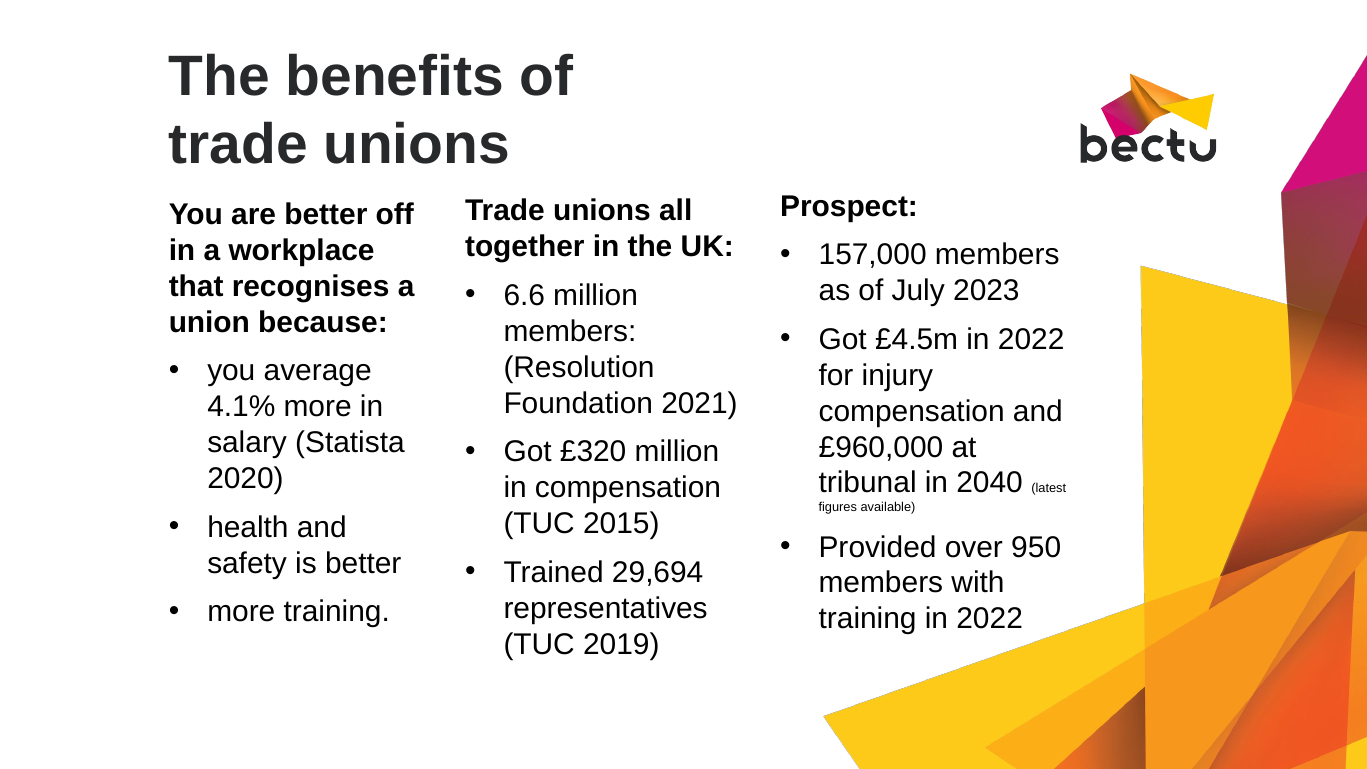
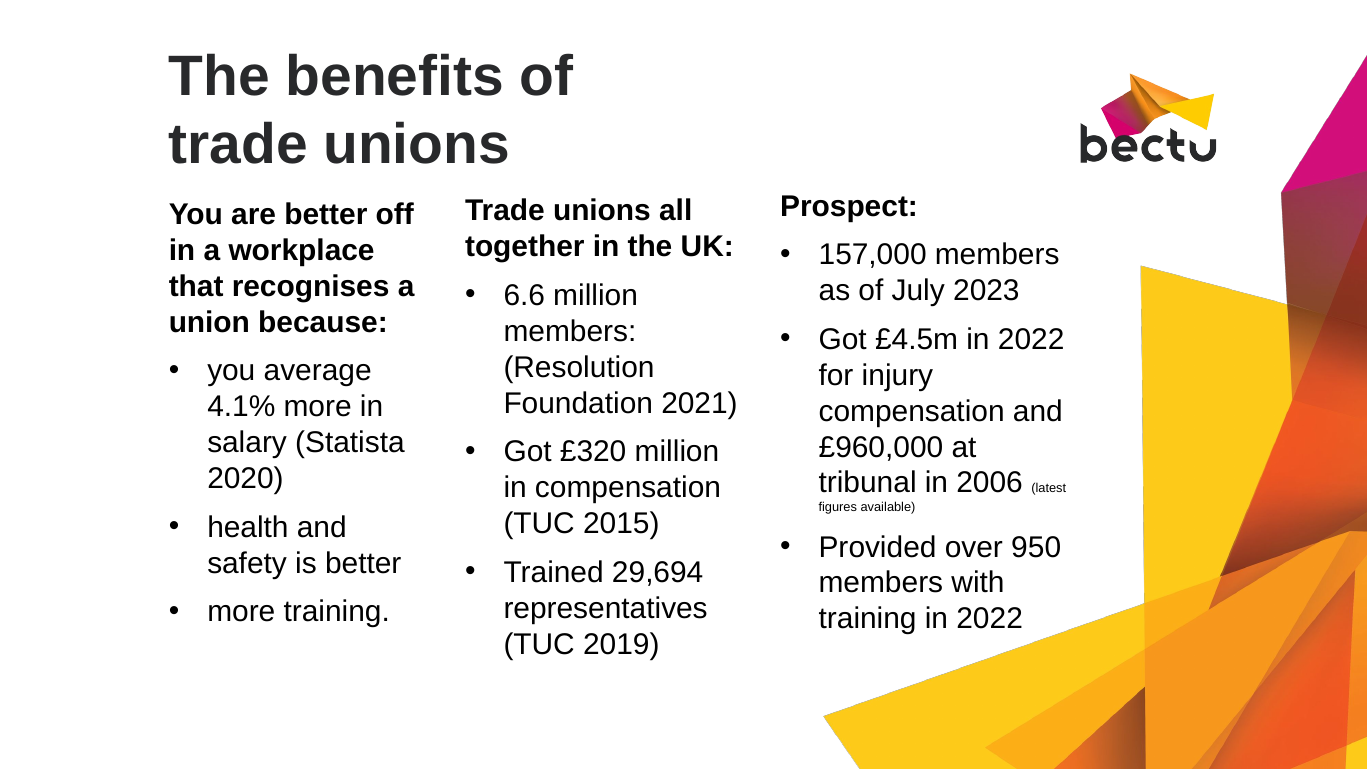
2040: 2040 -> 2006 (990, 483)
